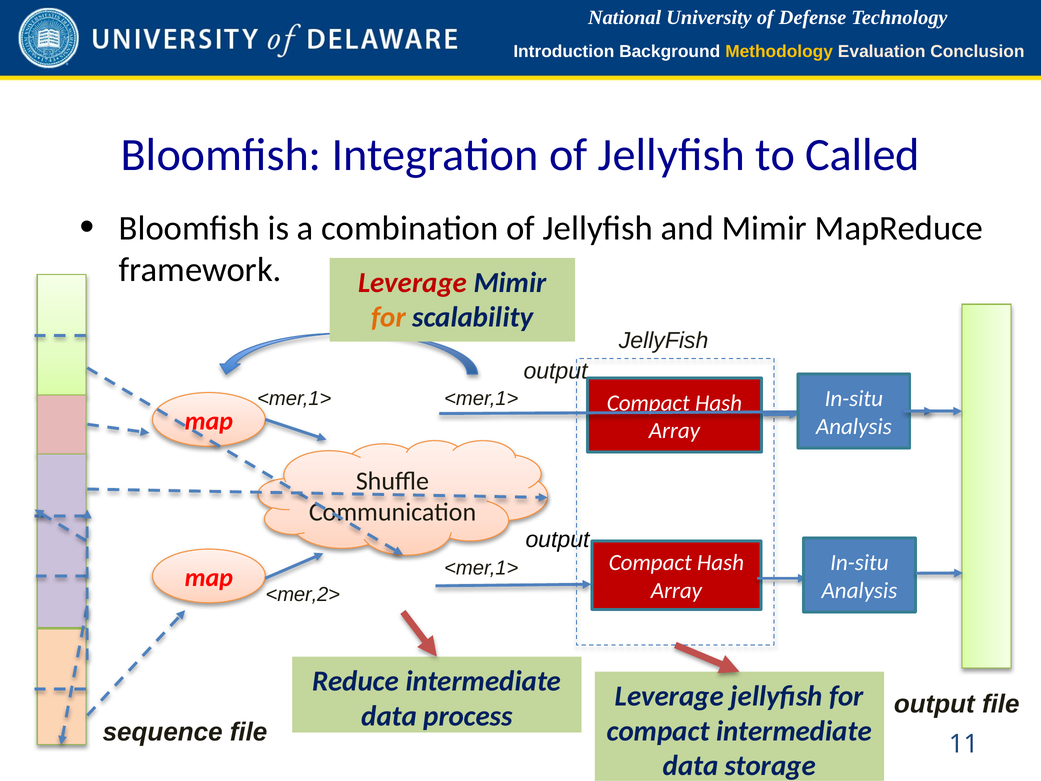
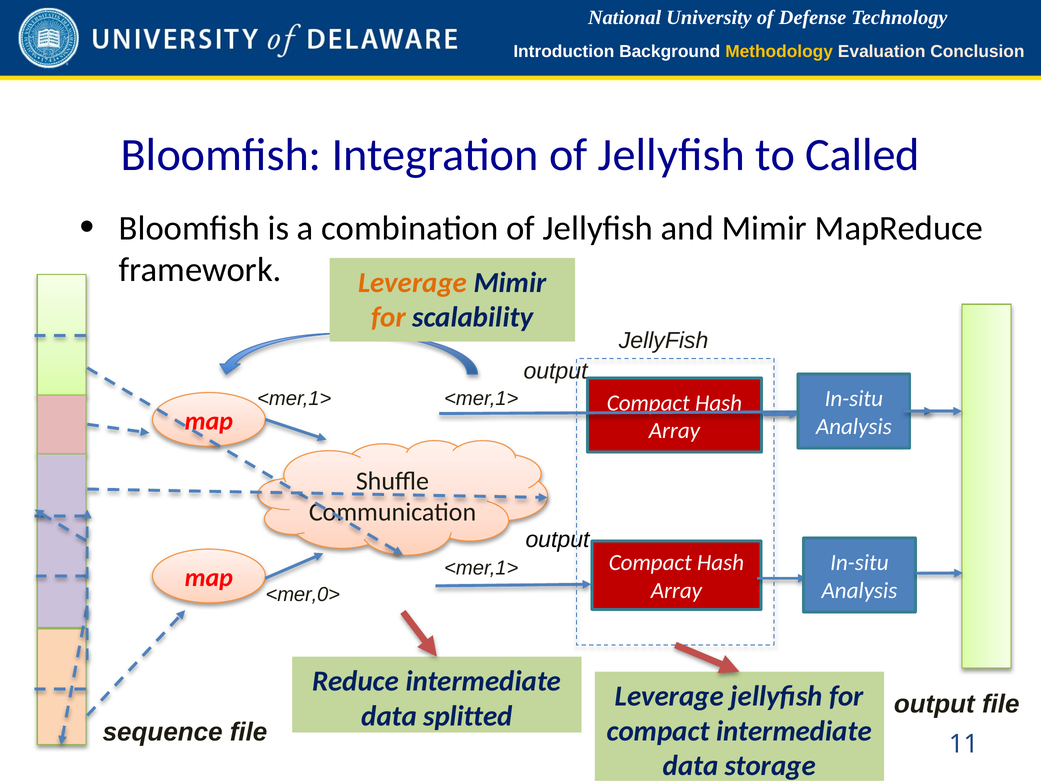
Leverage colour: red -> orange (413, 283)
<mer,2>: <mer,2> -> <mer,0> (303, 595)
process: process -> splitted (468, 716)
